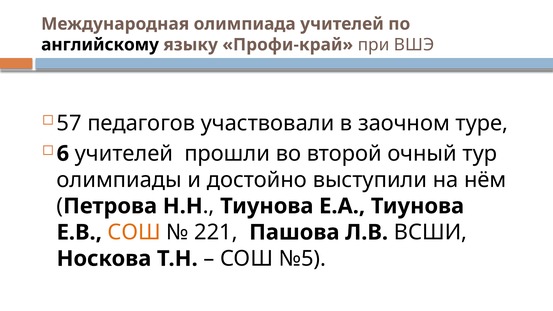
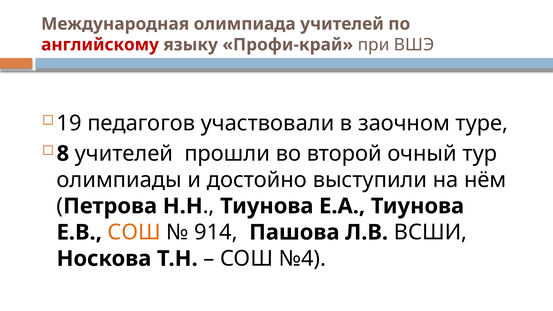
английскому colour: black -> red (100, 45)
57: 57 -> 19 (69, 123)
6: 6 -> 8 (63, 154)
221: 221 -> 914 (216, 232)
№5: №5 -> №4 (302, 259)
